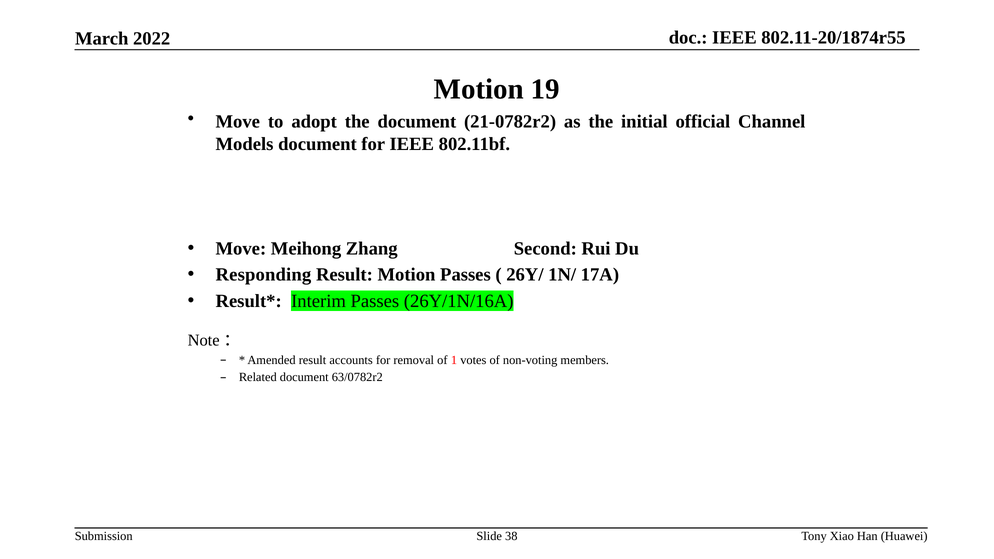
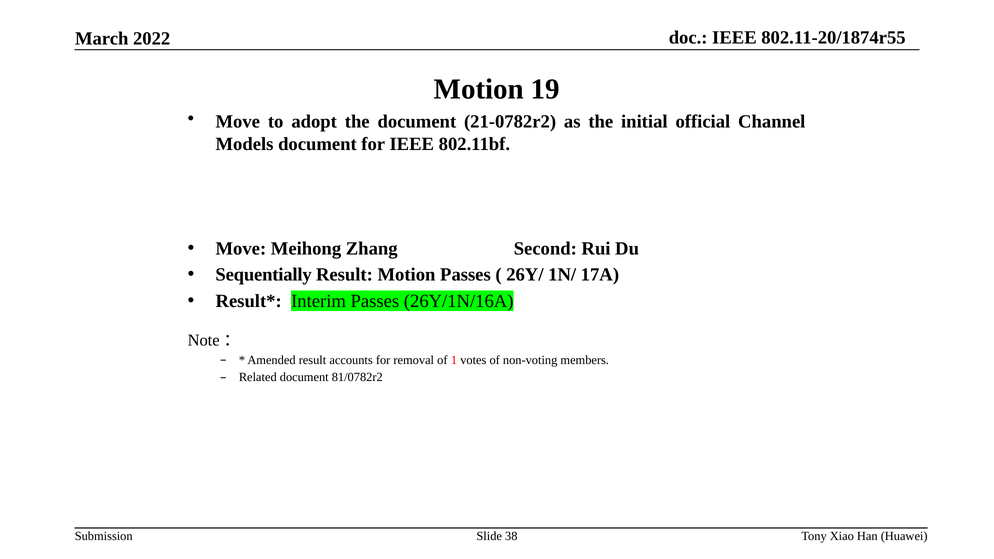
Responding: Responding -> Sequentially (264, 275)
63/0782r2: 63/0782r2 -> 81/0782r2 (357, 377)
